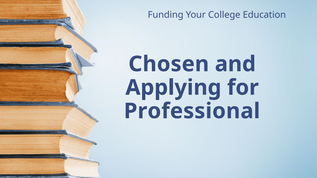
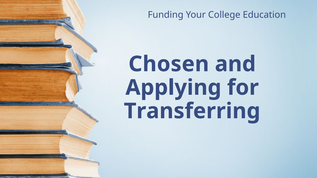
Professional: Professional -> Transferring (192, 111)
